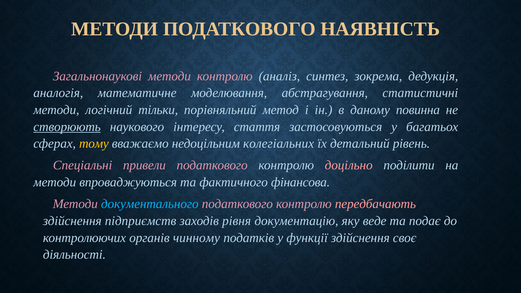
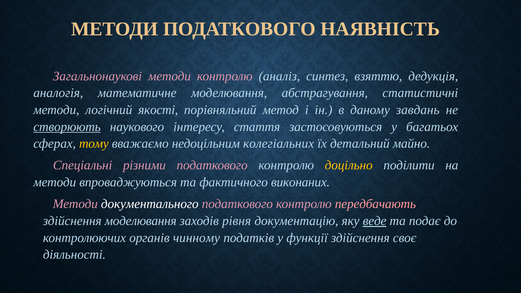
зокрема: зокрема -> взяттю (378, 76)
тільки: тільки -> якості (158, 110)
повинна: повинна -> завдань (418, 110)
рівень: рівень -> майно (411, 144)
привели: привели -> різними (144, 165)
доцільно colour: pink -> yellow (349, 165)
фінансова: фінансова -> виконаних (300, 182)
документального colour: light blue -> white (150, 204)
здійснення підприємств: підприємств -> моделювання (141, 221)
веде underline: none -> present (375, 221)
